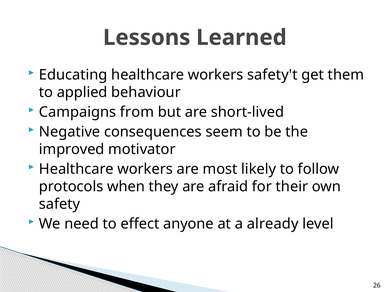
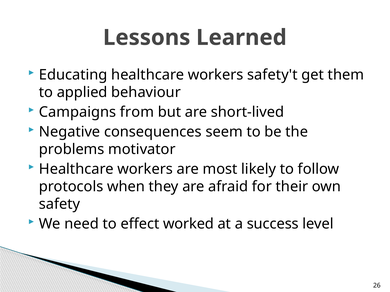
improved: improved -> problems (72, 150)
anyone: anyone -> worked (188, 224)
already: already -> success (273, 224)
